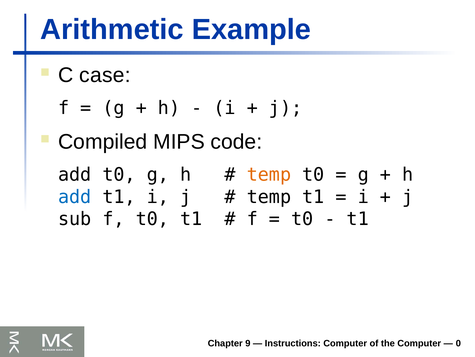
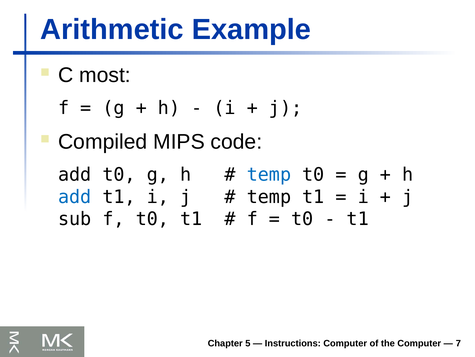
case: case -> most (105, 75)
temp colour: orange -> blue (269, 174)
9: 9 -> 5 (248, 343)
0: 0 -> 7 (458, 343)
